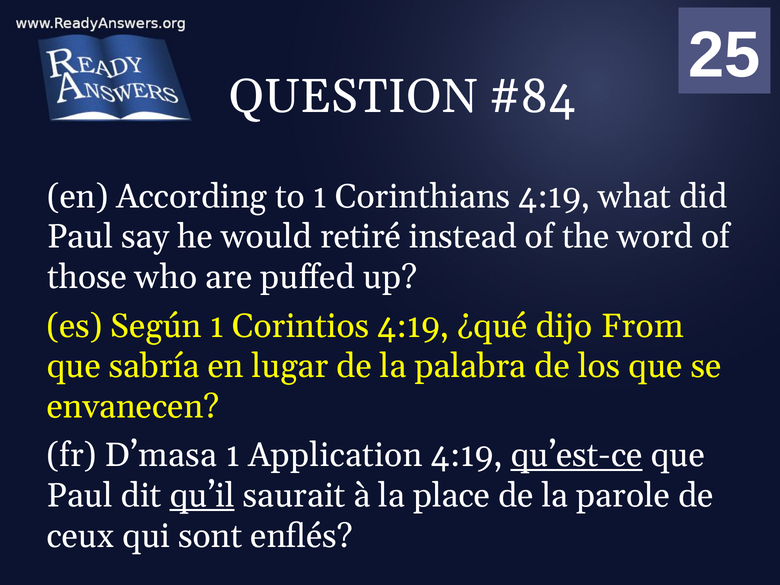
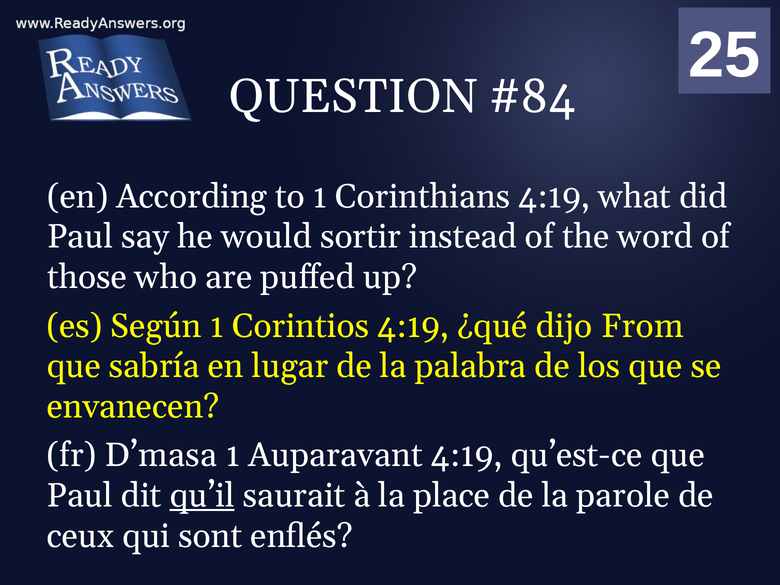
retiré: retiré -> sortir (361, 237)
Application: Application -> Auparavant (335, 455)
qu’est-ce underline: present -> none (577, 455)
